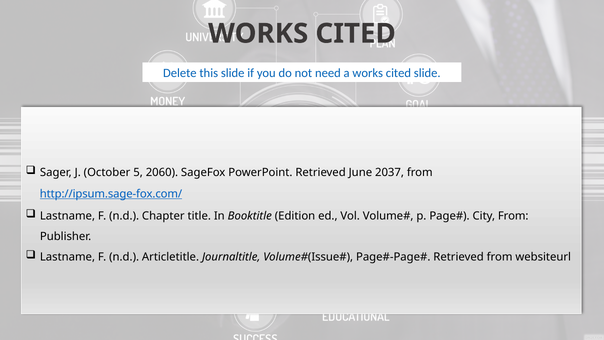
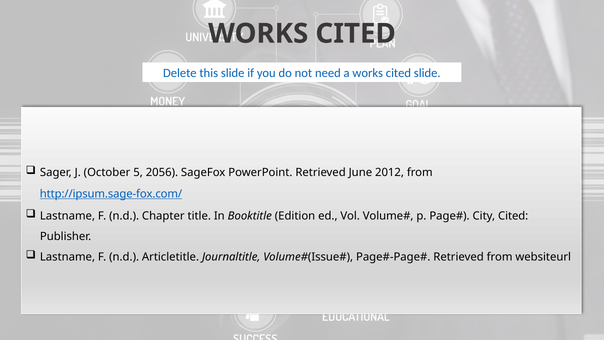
2060: 2060 -> 2056 (162, 172)
2037: 2037 -> 2012 (389, 172)
City From: From -> Cited (513, 216)
